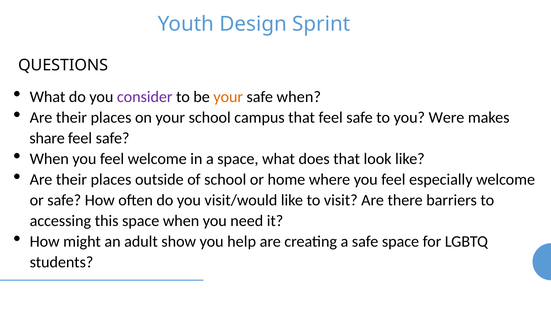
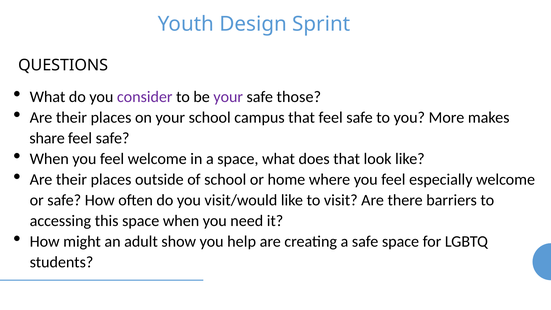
your colour: orange -> purple (228, 97)
safe when: when -> those (299, 97)
Were: Were -> More (446, 118)
